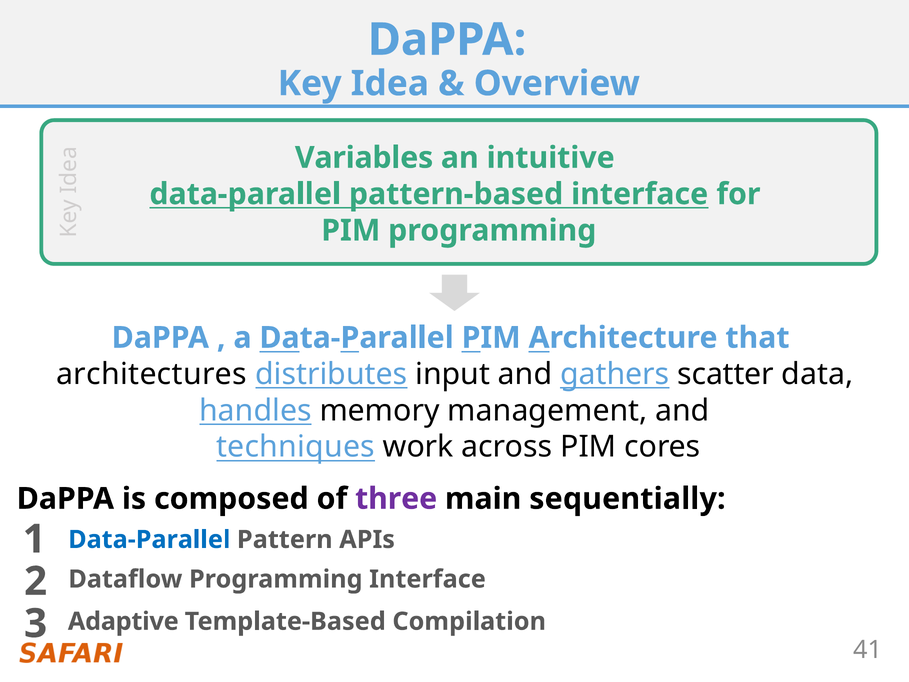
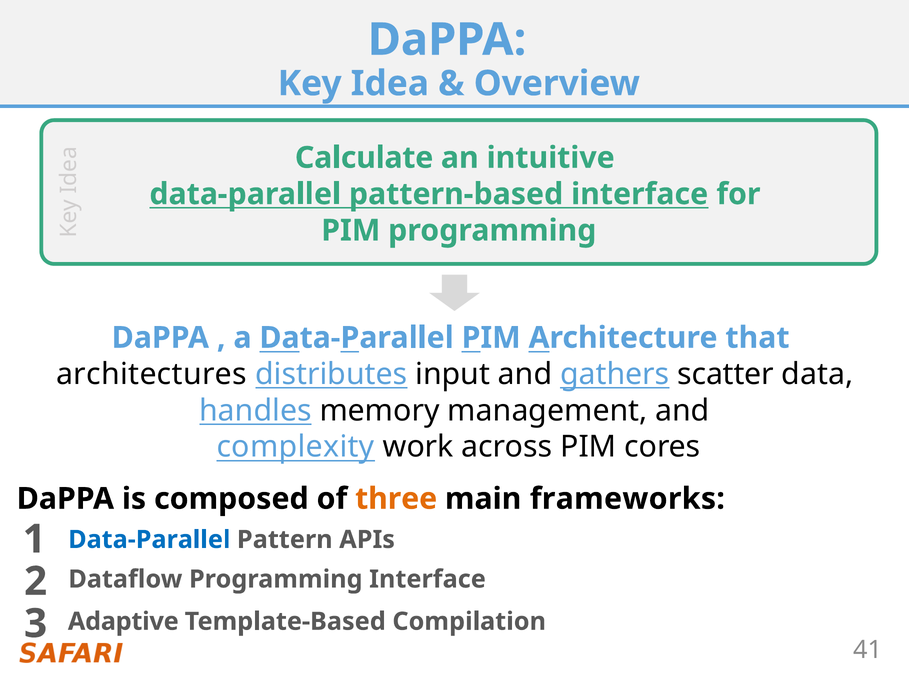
Variables: Variables -> Calculate (364, 158)
techniques: techniques -> complexity (296, 447)
three colour: purple -> orange (396, 499)
sequentially: sequentially -> frameworks (627, 499)
